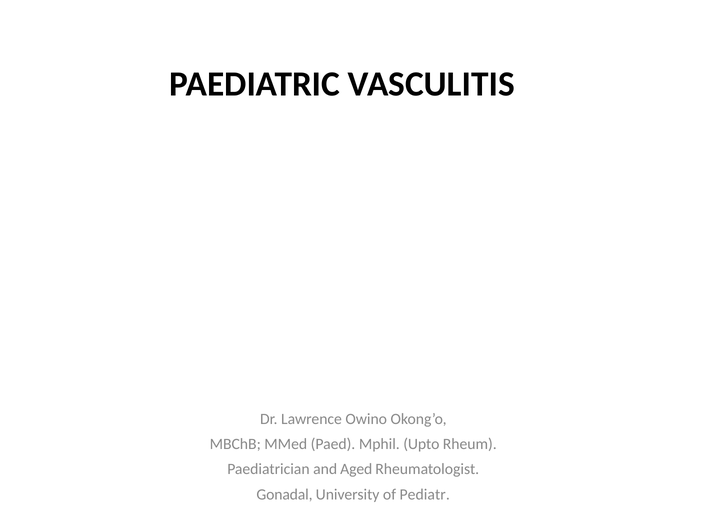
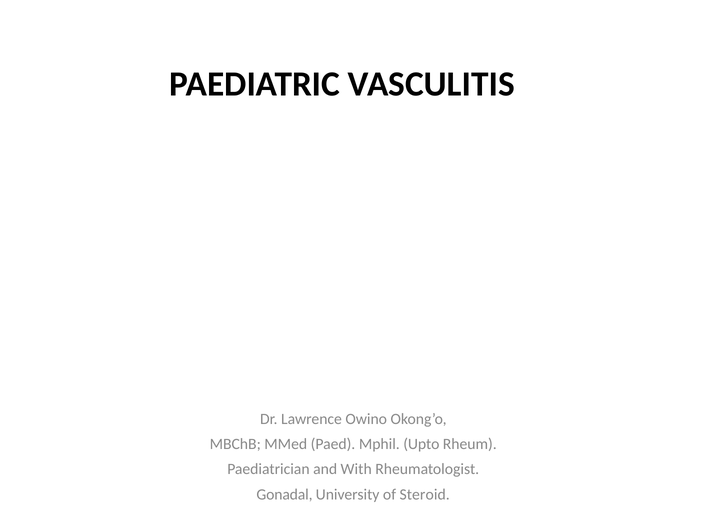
Aged: Aged -> With (356, 469)
Pediatr: Pediatr -> Steroid (425, 495)
